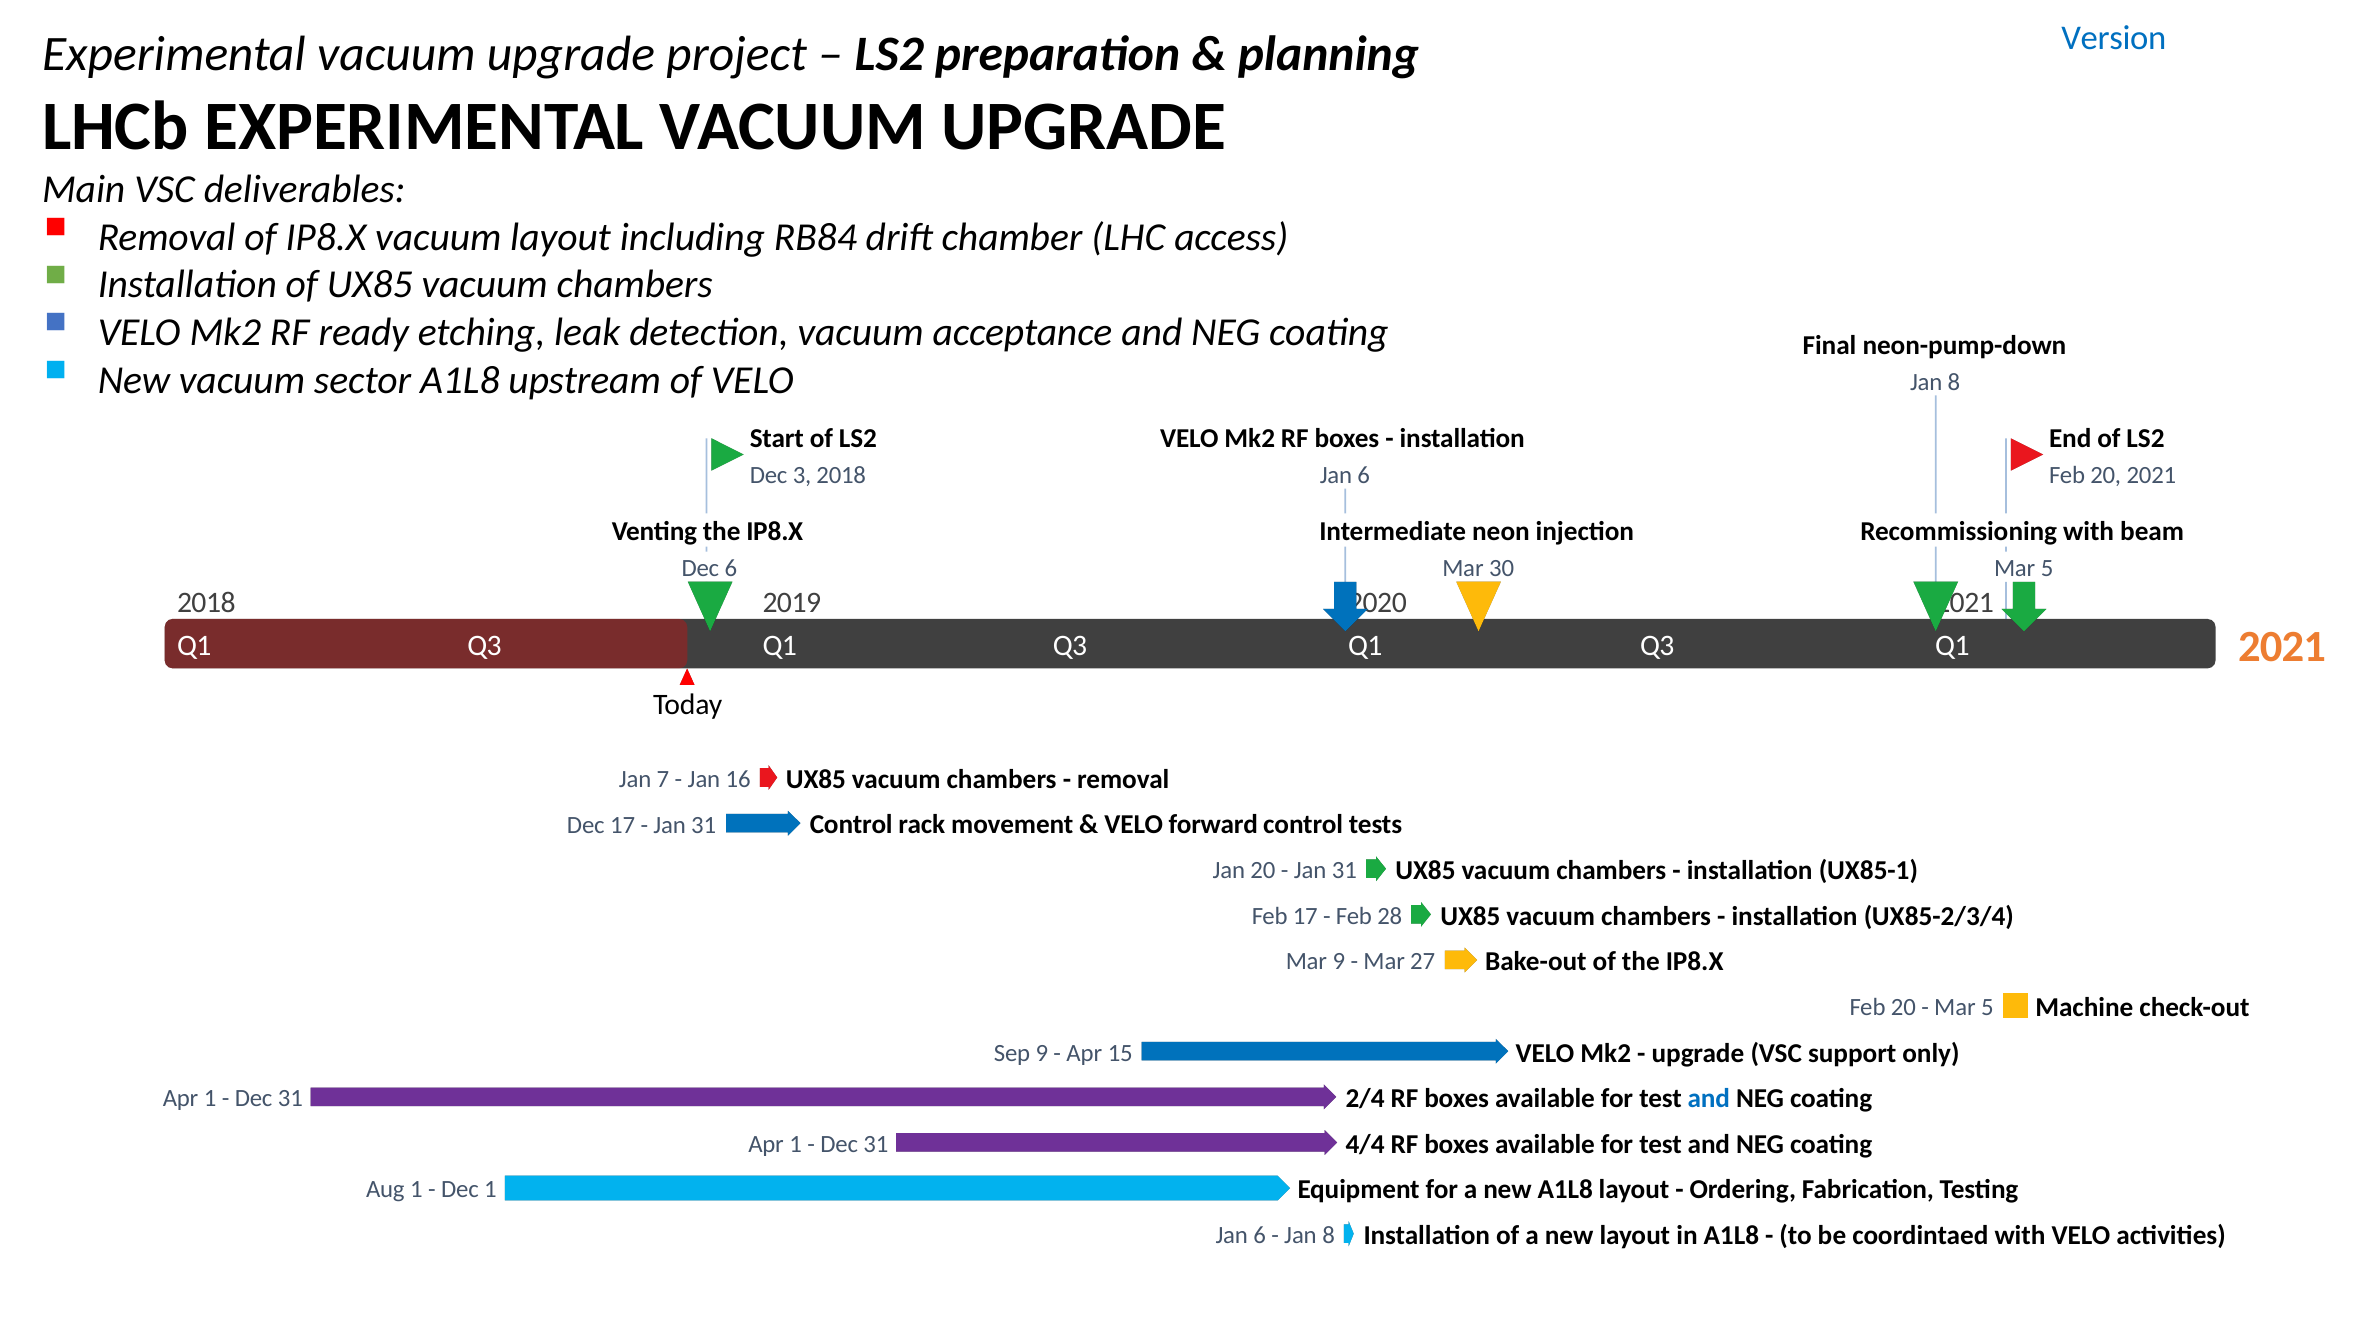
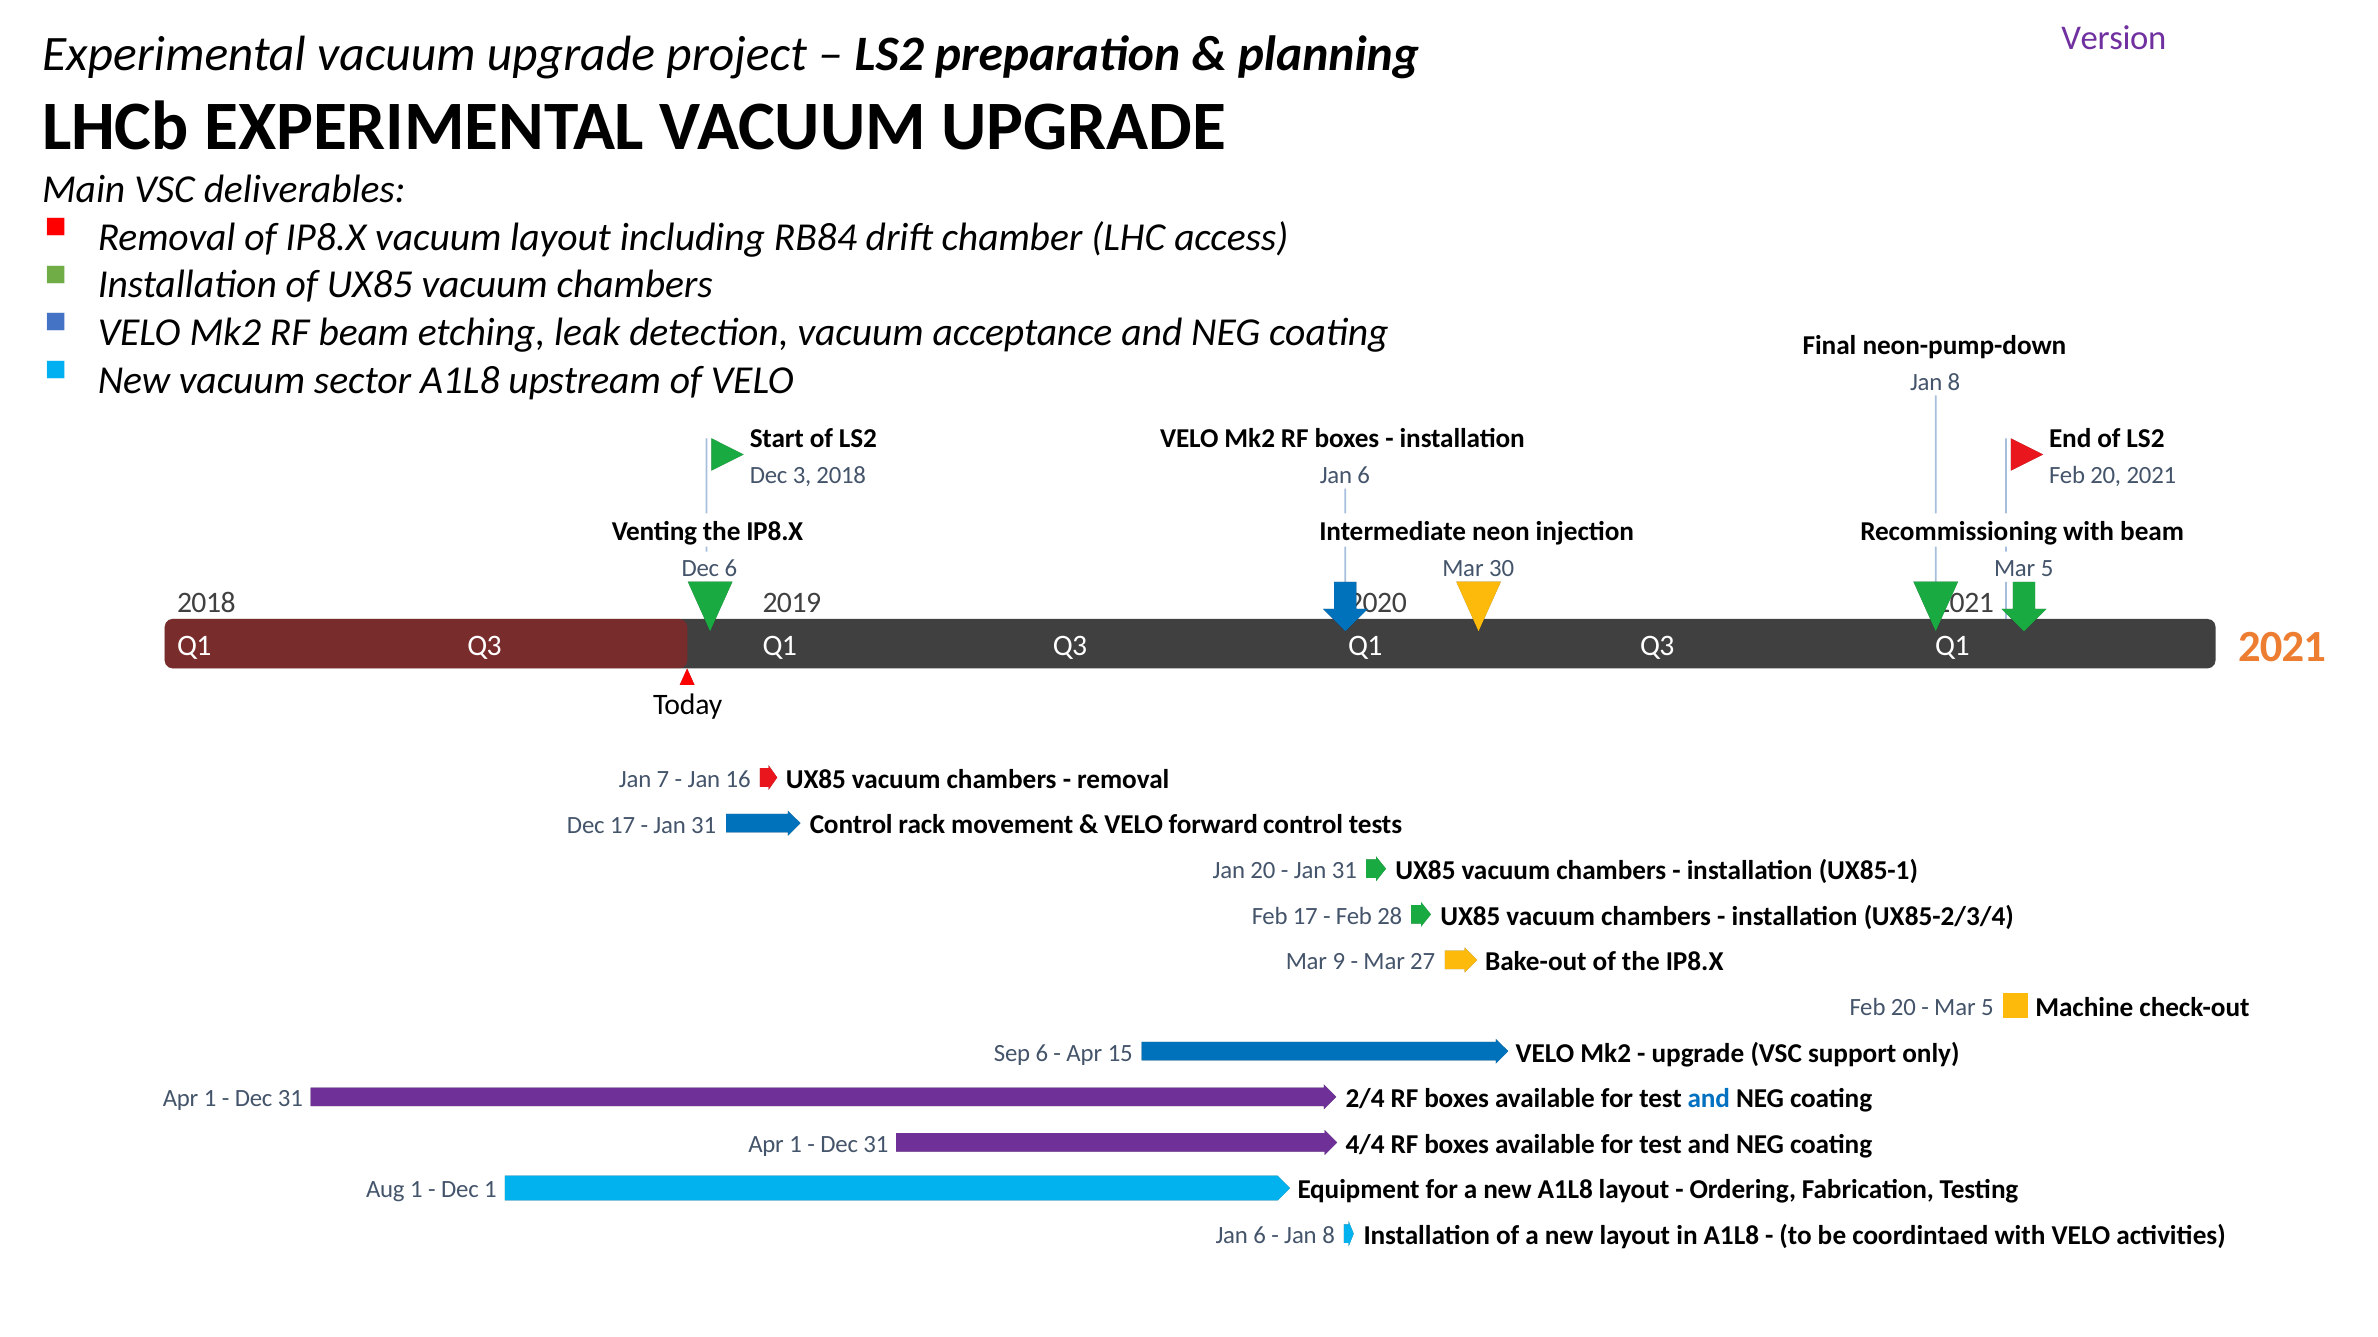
Version colour: blue -> purple (2114, 38)
RF ready: ready -> beam (364, 333)
Sep 9: 9 -> 6 (1042, 1053)
